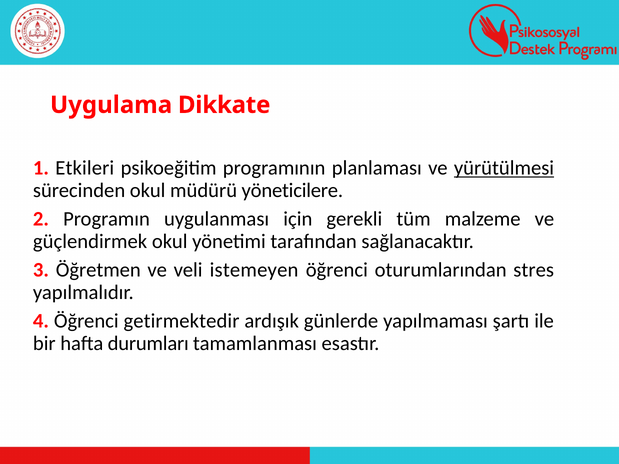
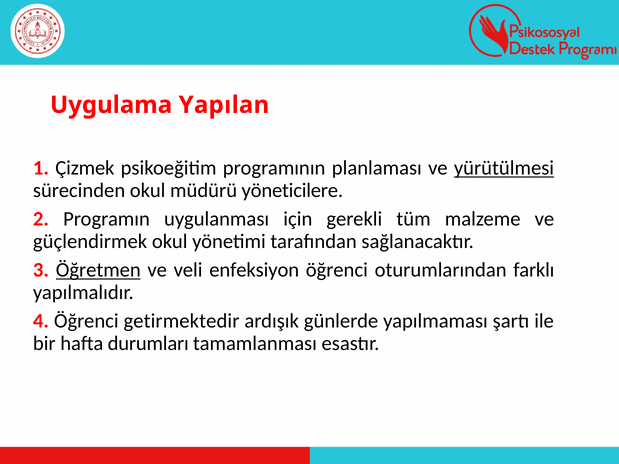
Dikkate: Dikkate -> Yapılan (224, 105)
Etkileri: Etkileri -> Çizmek (85, 168)
Öğretmen underline: none -> present (98, 270)
istemeyen: istemeyen -> enfeksiyon (254, 270)
stres: stres -> farklı (534, 270)
